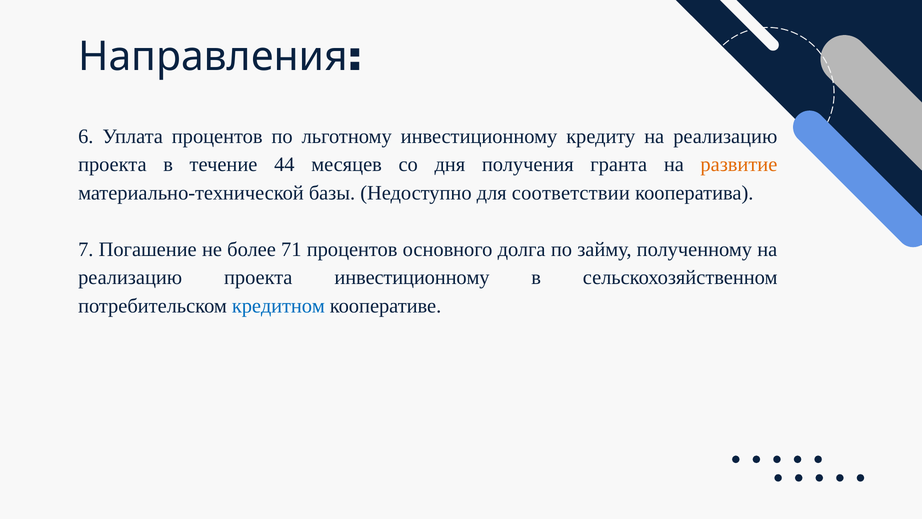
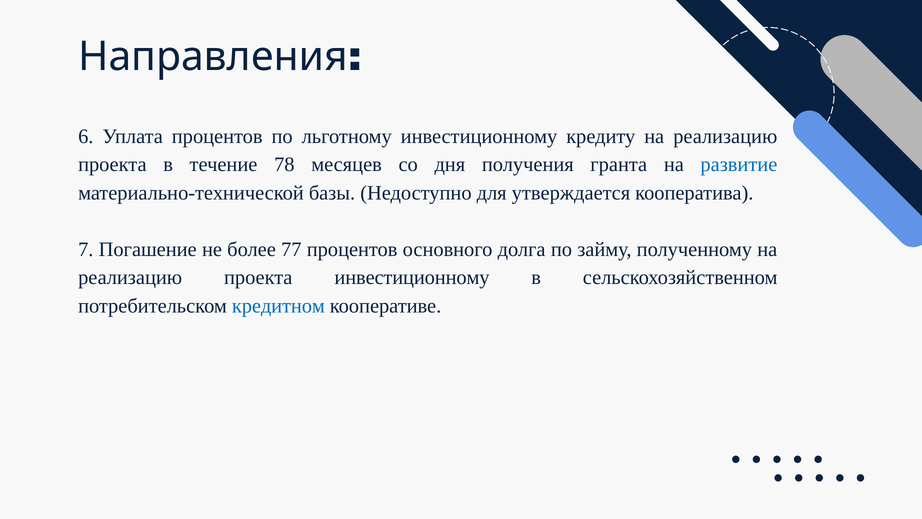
44: 44 -> 78 (284, 164)
развитие colour: orange -> blue (739, 164)
соответствии: соответствии -> утверждается (571, 193)
71: 71 -> 77 (291, 249)
